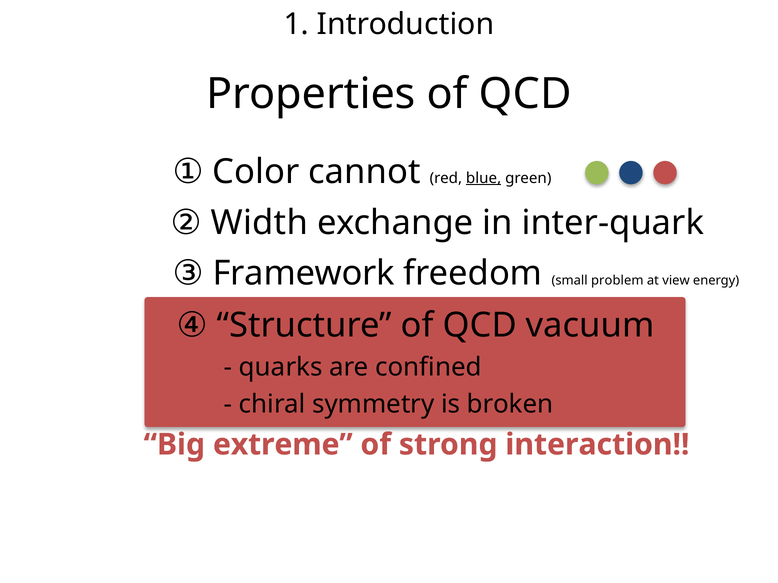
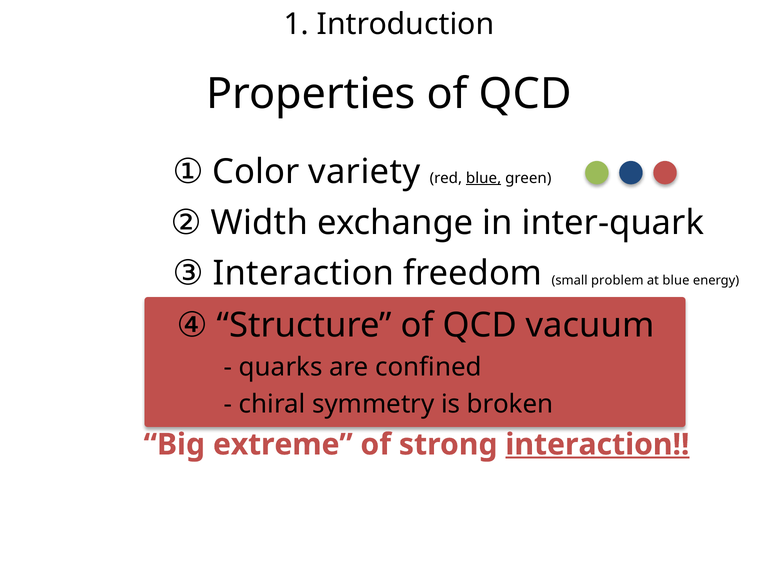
cannot: cannot -> variety (364, 172)
③ Framework: Framework -> Interaction (303, 274)
at view: view -> blue (676, 281)
interaction underline: none -> present (597, 445)
